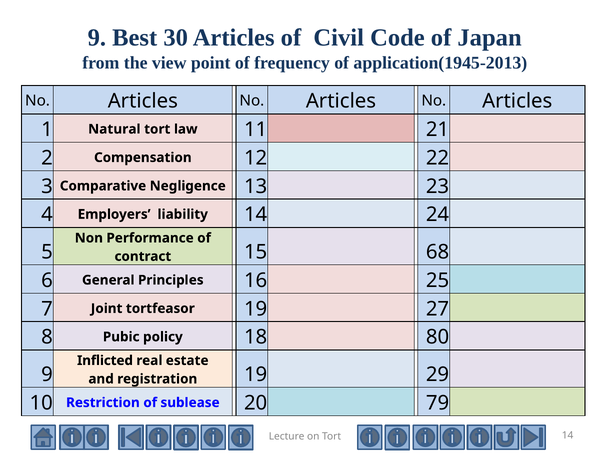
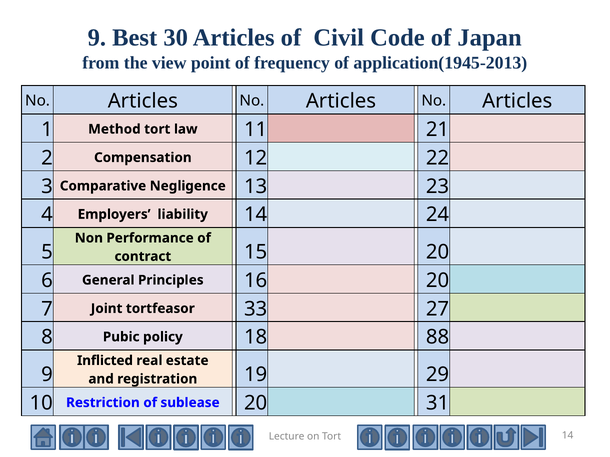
Natural: Natural -> Method (114, 129)
15 68: 68 -> 20 (438, 252)
16 25: 25 -> 20 (438, 281)
tortfeasor 19: 19 -> 33 (256, 309)
80: 80 -> 88 (438, 338)
79: 79 -> 31 (438, 403)
